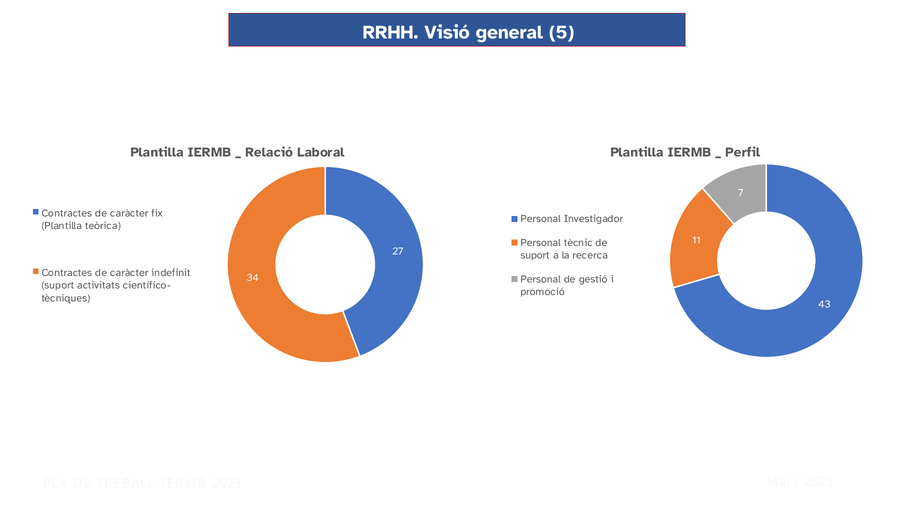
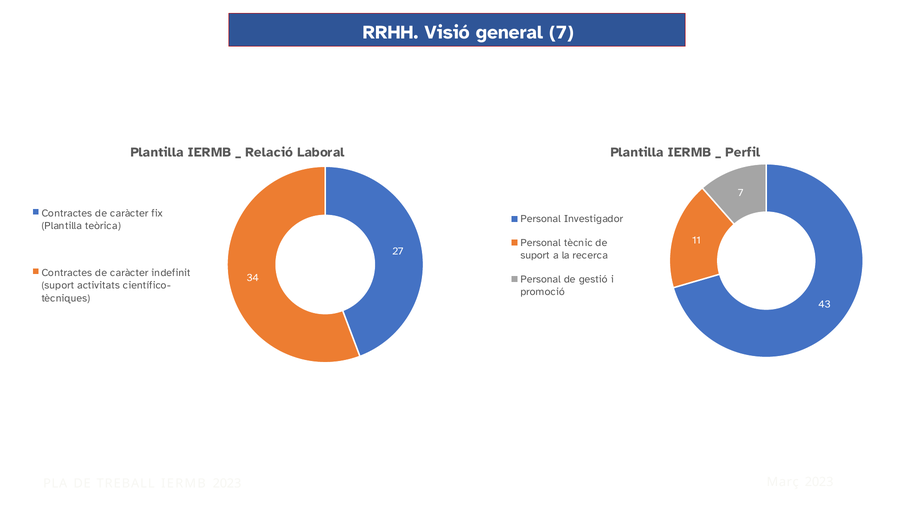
general 5: 5 -> 7 (562, 33)
